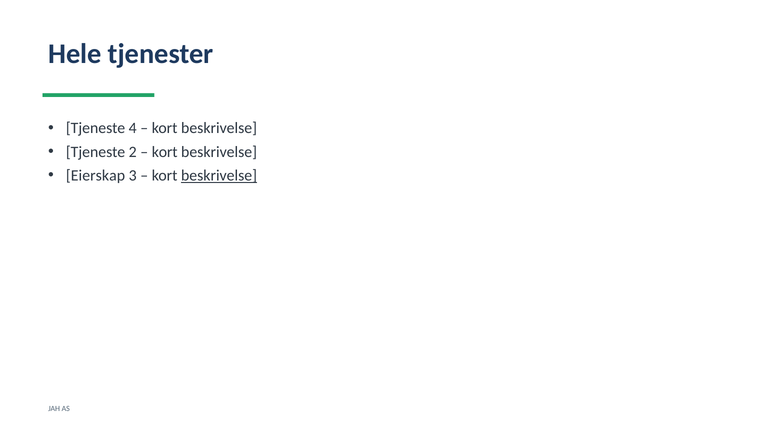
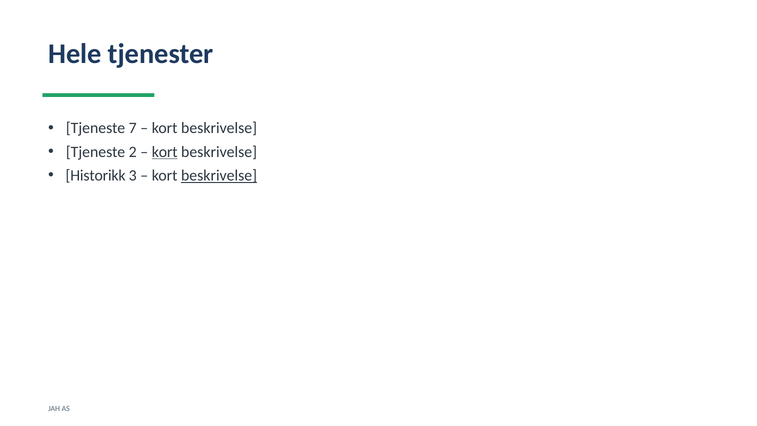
4: 4 -> 7 (133, 128)
kort underline: none -> present (165, 152)
Eierskap: Eierskap -> Historikk (96, 176)
